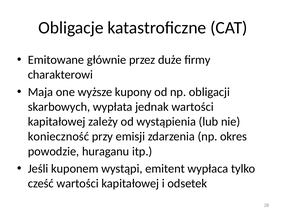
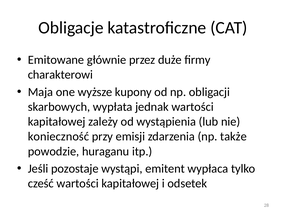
okres: okres -> także (233, 136)
kuponem: kuponem -> pozostaje (75, 168)
